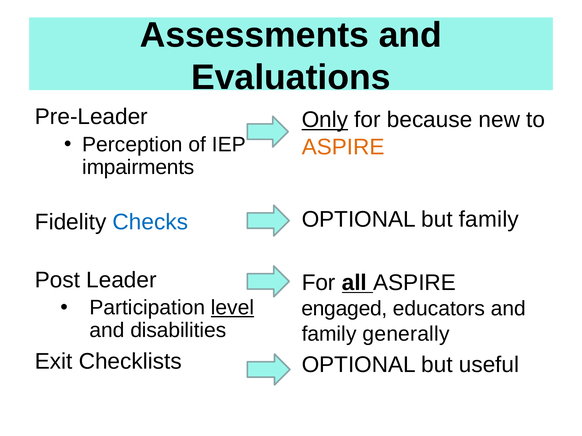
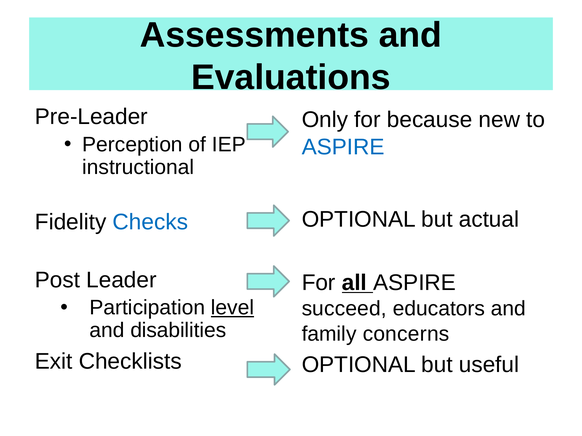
Only underline: present -> none (325, 120)
ASPIRE colour: orange -> blue (343, 147)
impairments: impairments -> instructional (138, 167)
but family: family -> actual (489, 220)
engaged: engaged -> succeed (344, 309)
generally: generally -> concerns (406, 334)
